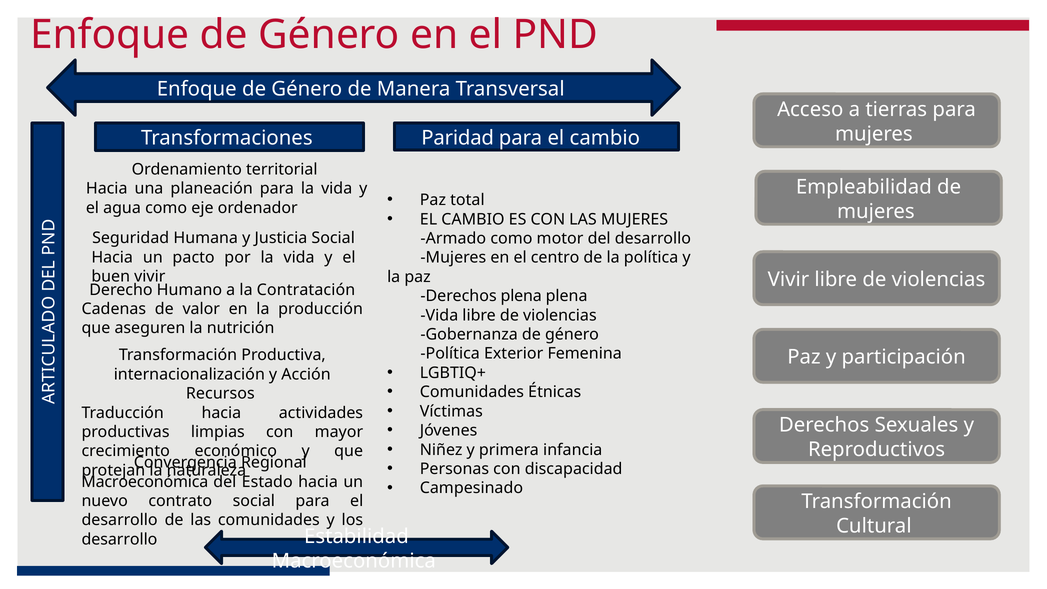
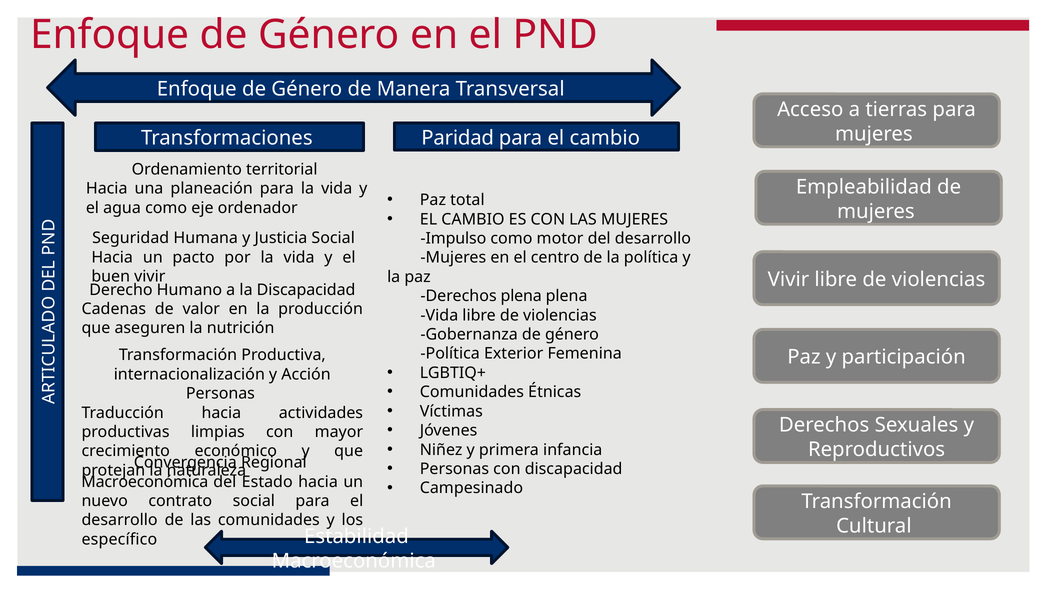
Armado: Armado -> Impulso (453, 238)
la Contratación: Contratación -> Discapacidad (306, 290)
Recursos: Recursos -> Personas (220, 393)
desarrollo: desarrollo -> específico (119, 539)
